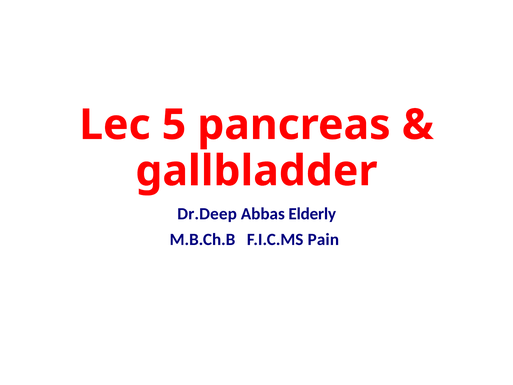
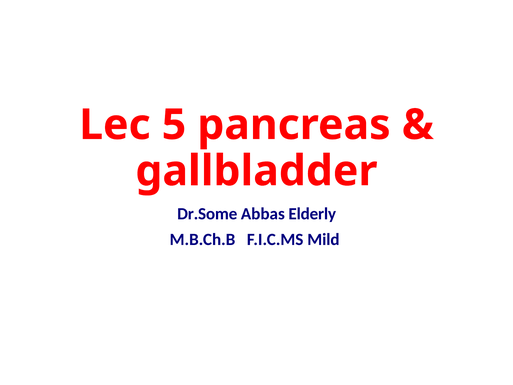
Dr.Deep: Dr.Deep -> Dr.Some (207, 214)
Pain: Pain -> Mild (323, 239)
